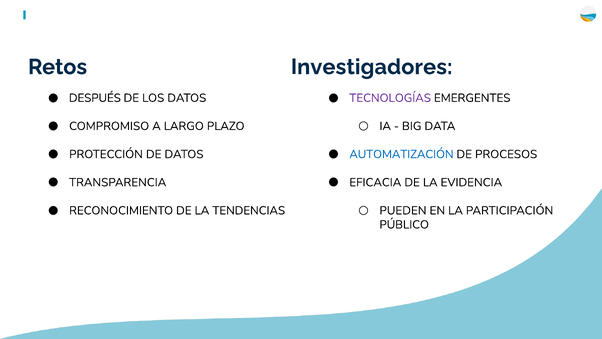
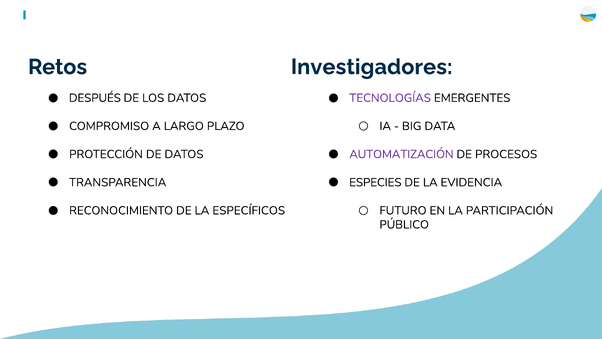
AUTOMATIZACIÓN colour: blue -> purple (401, 154)
EFICACIA: EFICACIA -> ESPECIES (375, 182)
TENDENCIAS: TENDENCIAS -> ESPECÍFICOS (249, 210)
PUEDEN: PUEDEN -> FUTURO (403, 210)
